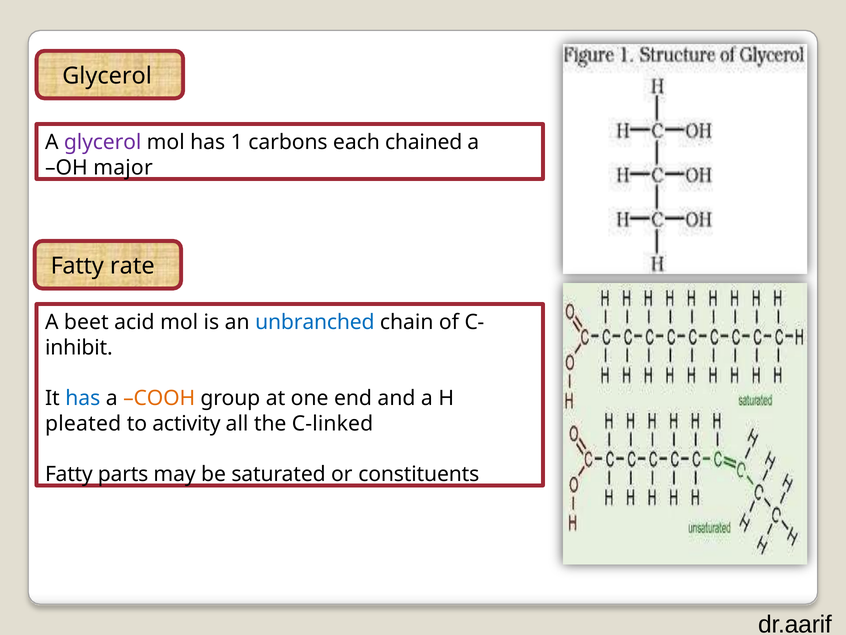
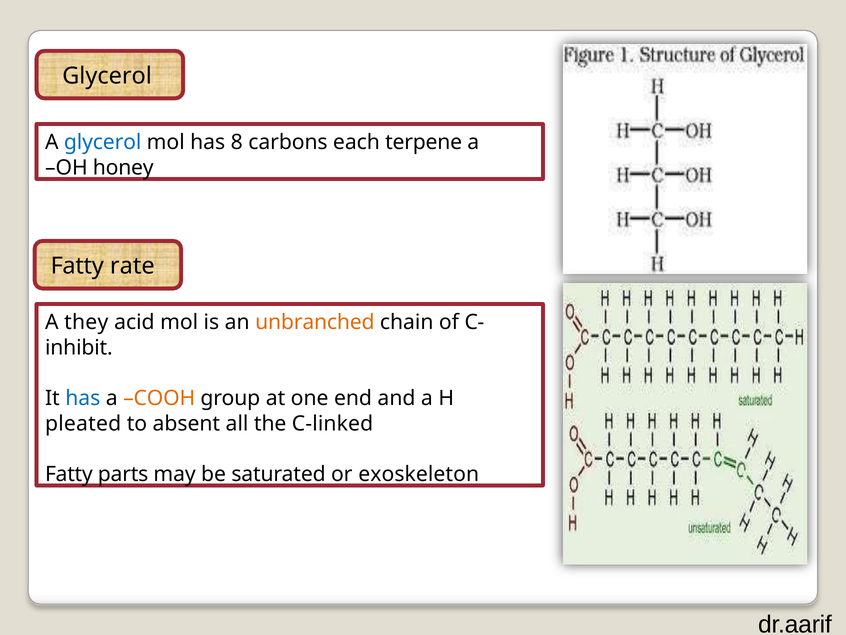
glycerol colour: purple -> blue (103, 142)
1: 1 -> 8 (237, 142)
chained: chained -> terpene (424, 142)
major: major -> honey (123, 168)
beet: beet -> they (86, 322)
unbranched colour: blue -> orange (315, 322)
activity: activity -> absent (186, 423)
constituents: constituents -> exoskeleton (419, 474)
